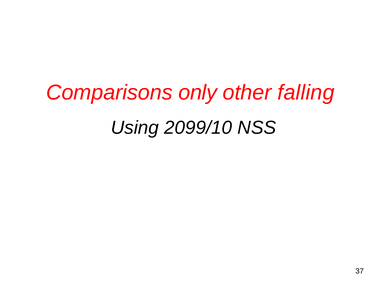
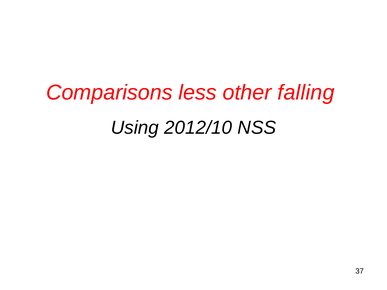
only: only -> less (198, 93)
2099/10: 2099/10 -> 2012/10 (198, 128)
